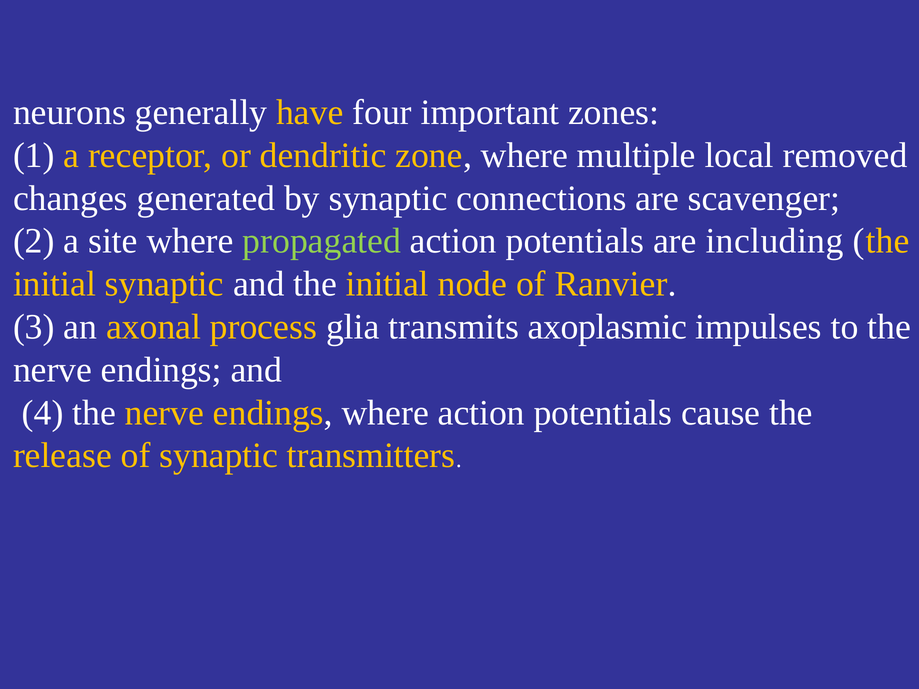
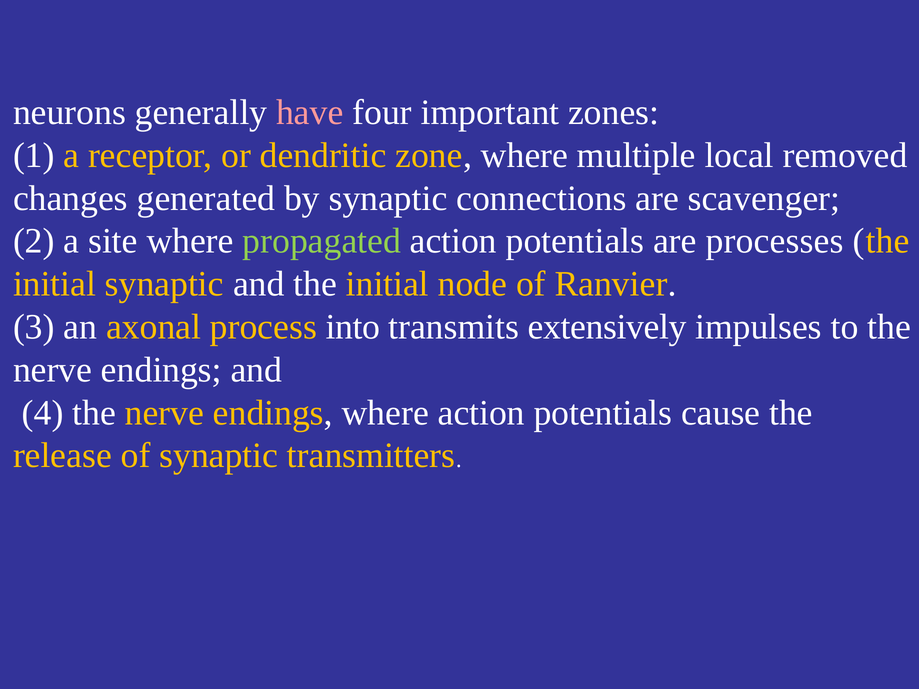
have colour: yellow -> pink (310, 113)
including: including -> processes (775, 241)
glia: glia -> into (353, 327)
axoplasmic: axoplasmic -> extensively (607, 327)
